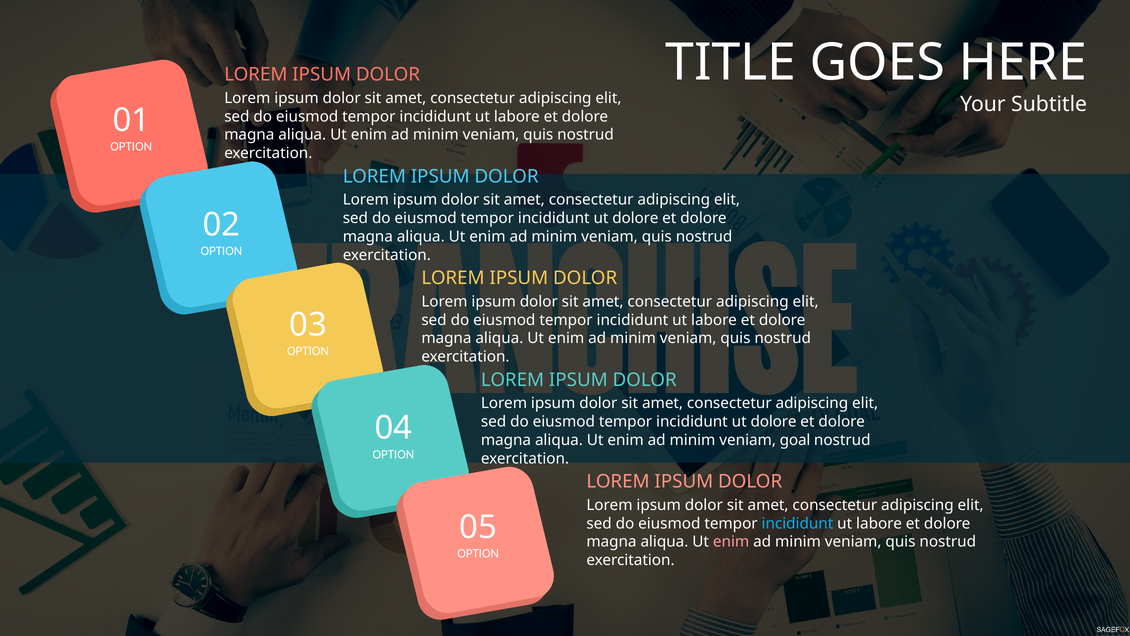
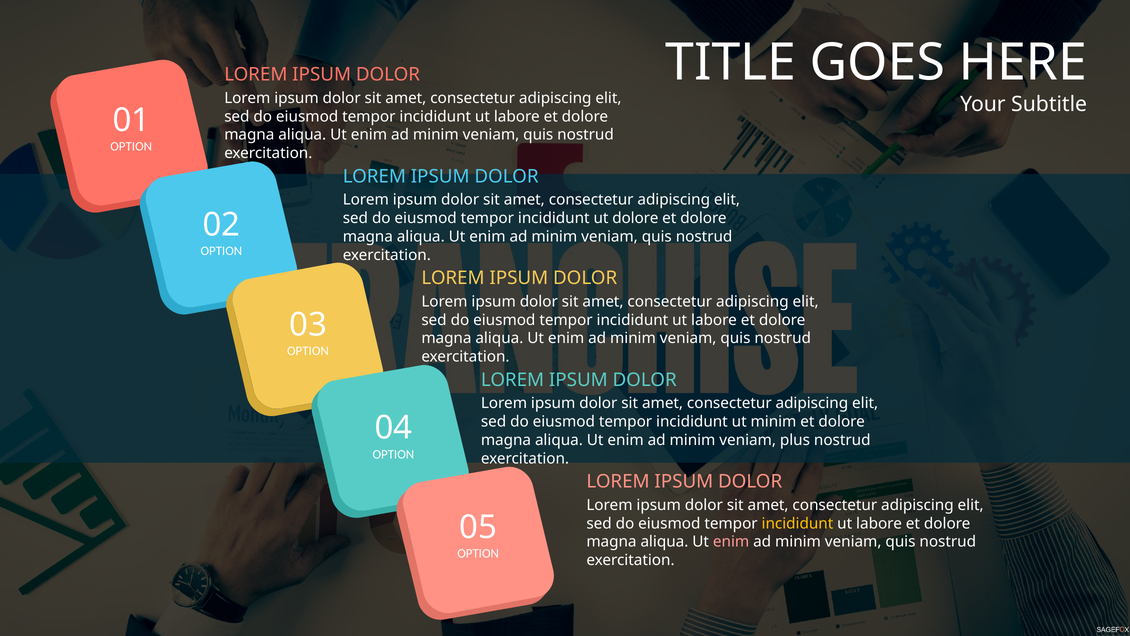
dolore: dolore -> minim (774, 422)
goal: goal -> plus (795, 440)
incididunt colour: light blue -> yellow (797, 523)
